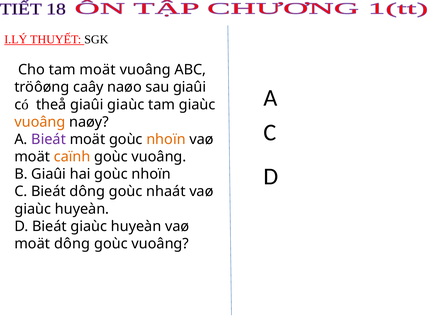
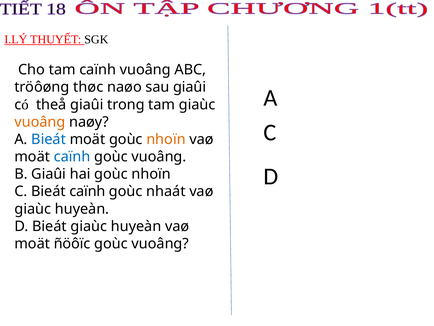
tam moät: moät -> caïnh (98, 70)
caây: caây -> thøc (88, 87)
giaûi giaùc: giaùc -> trong (126, 104)
Bieát colour: purple -> blue (49, 139)
caïnh colour: orange -> blue (72, 156)
Bieát dông: dông -> caïnh (87, 191)
moät dông: dông -> ñöôïc (72, 243)
